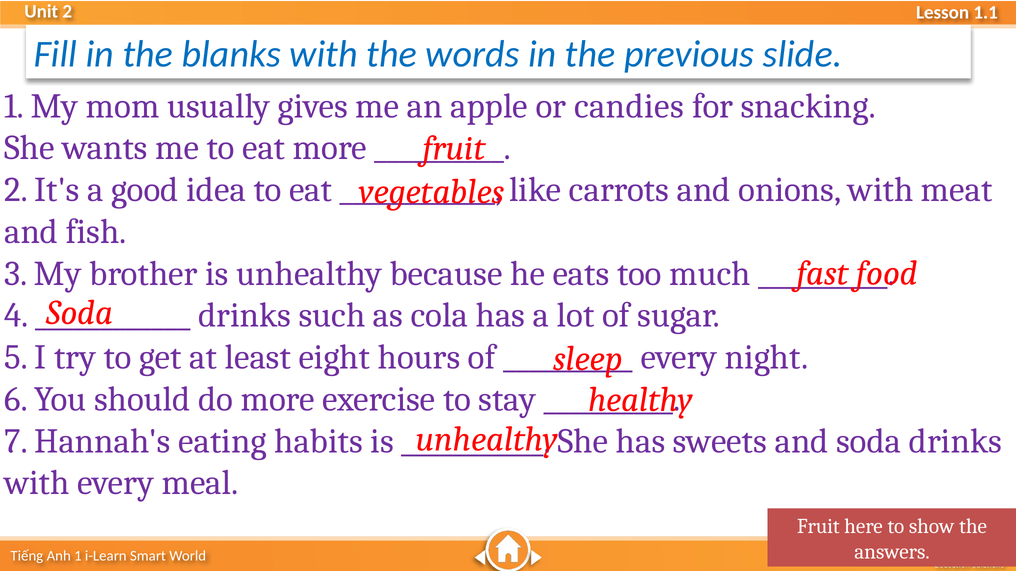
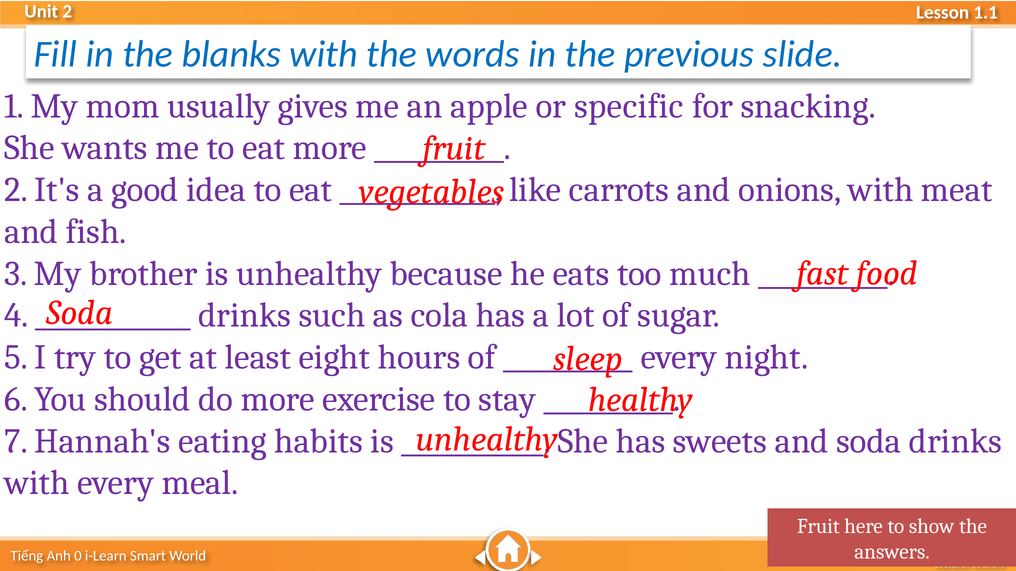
candies: candies -> specific (629, 106)
1: 1 -> 0 (78, 556)
